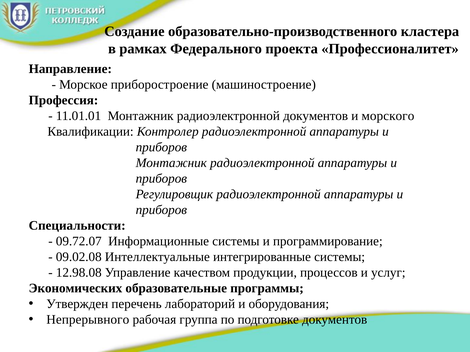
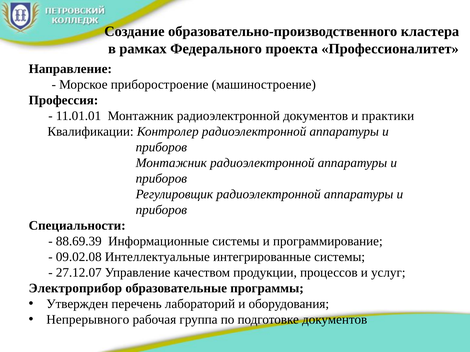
морского: морского -> практики (388, 116)
09.72.07: 09.72.07 -> 88.69.39 (79, 242)
12.98.08: 12.98.08 -> 27.12.07 (79, 273)
Экономических: Экономических -> Электроприбор (75, 289)
